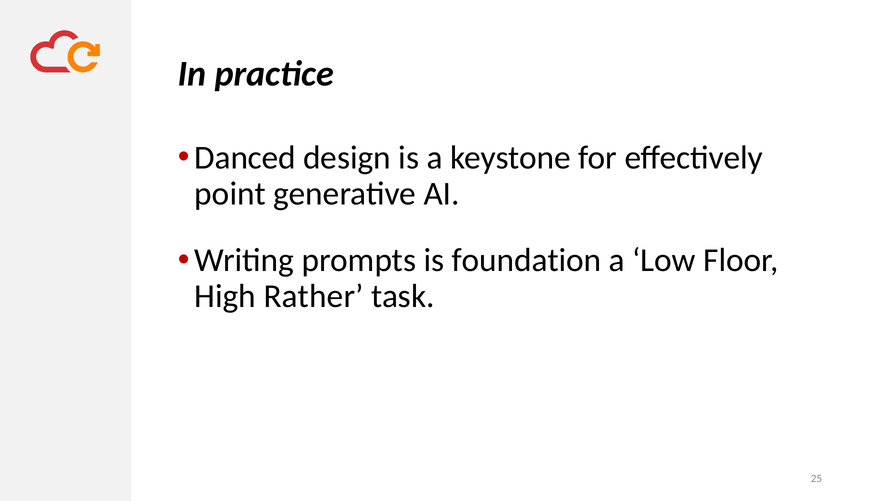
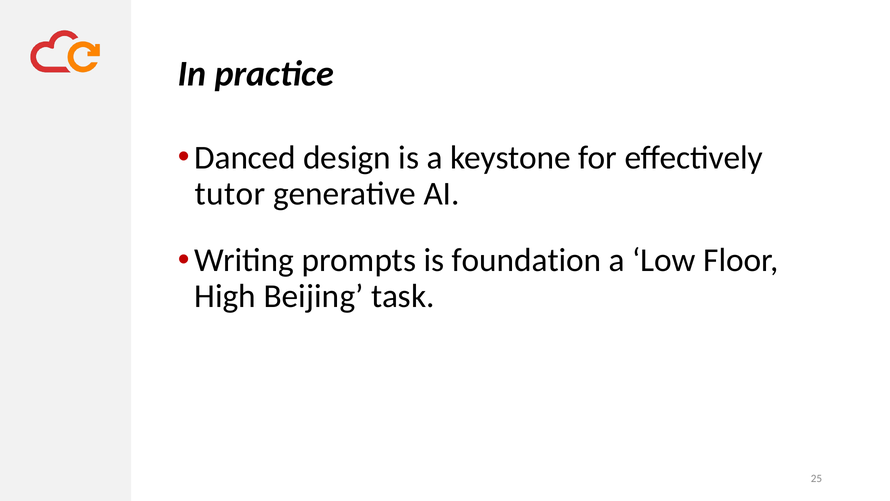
point: point -> tutor (230, 193)
Rather: Rather -> Beijing (314, 296)
